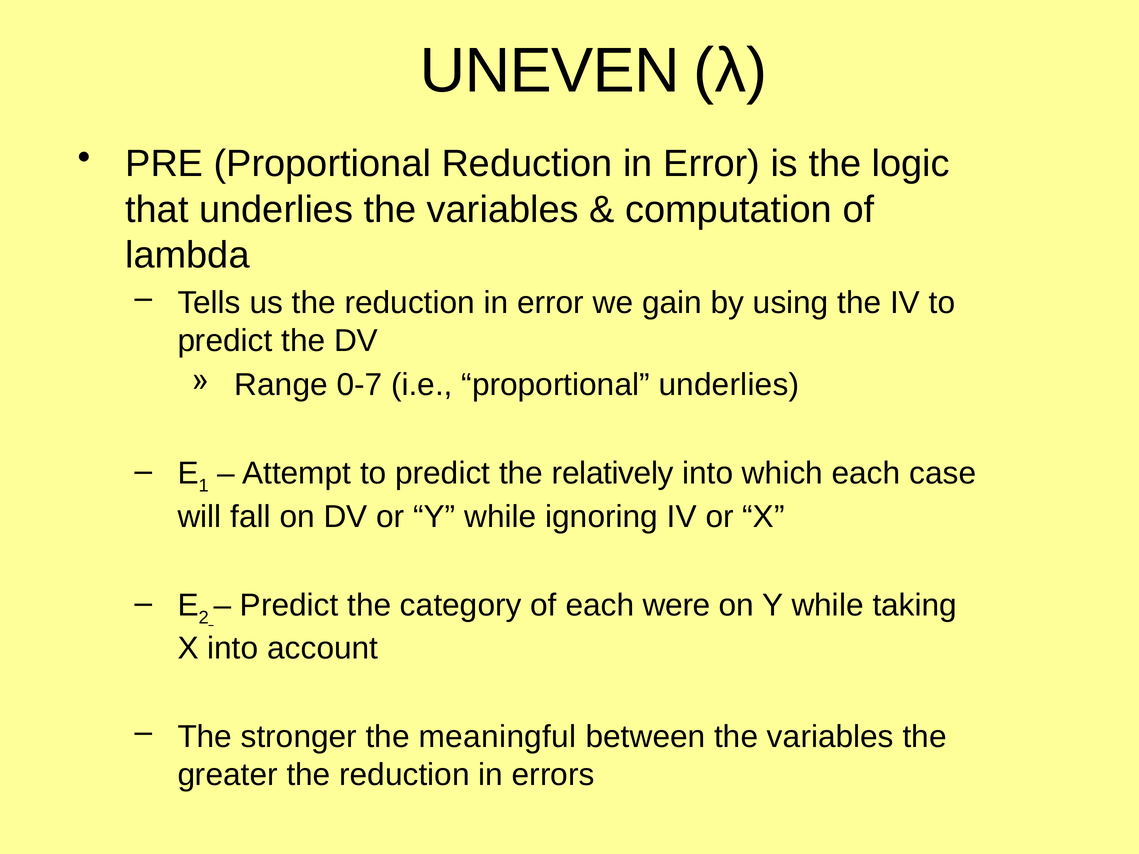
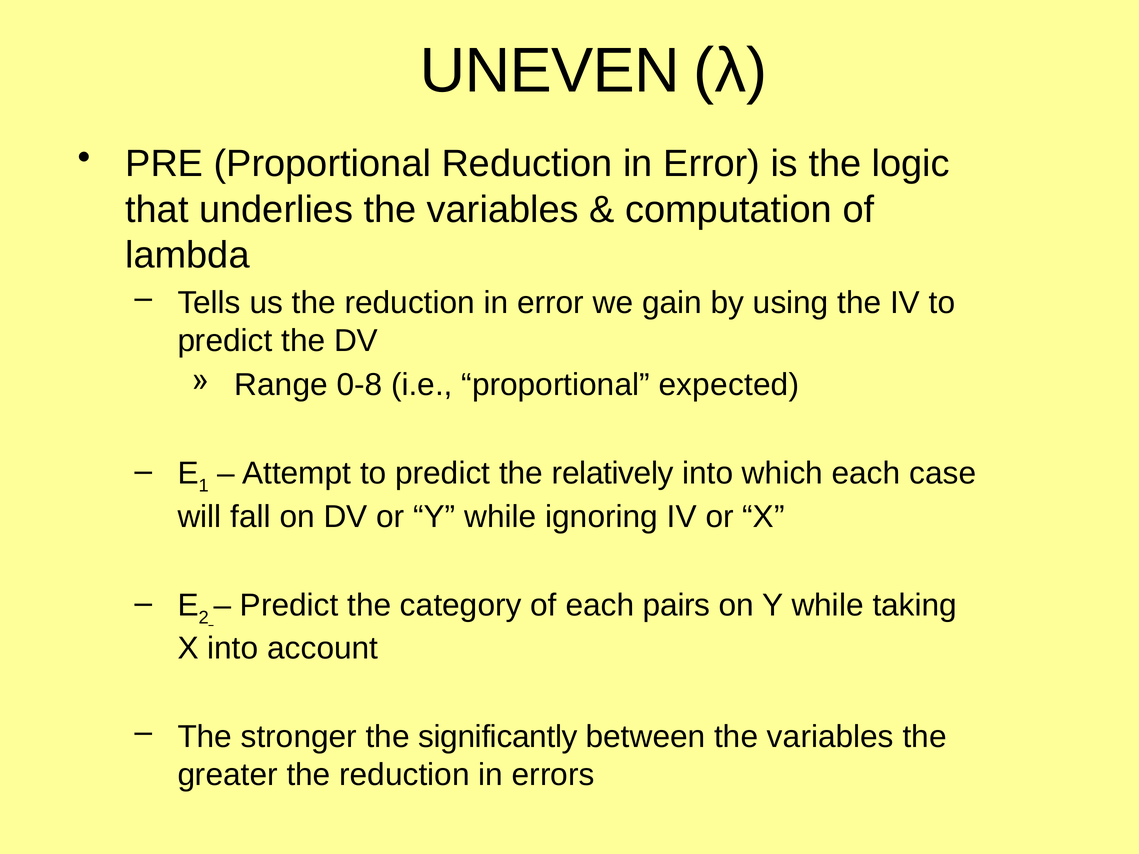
0-7: 0-7 -> 0-8 (359, 385)
proportional underlies: underlies -> expected (729, 385)
were: were -> pairs (677, 605)
meaningful: meaningful -> significantly (498, 737)
